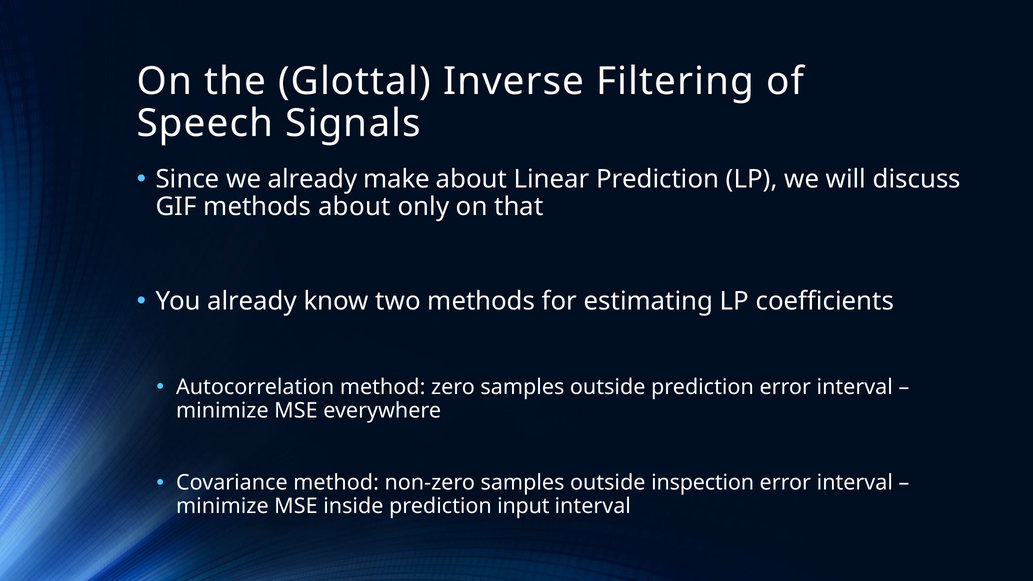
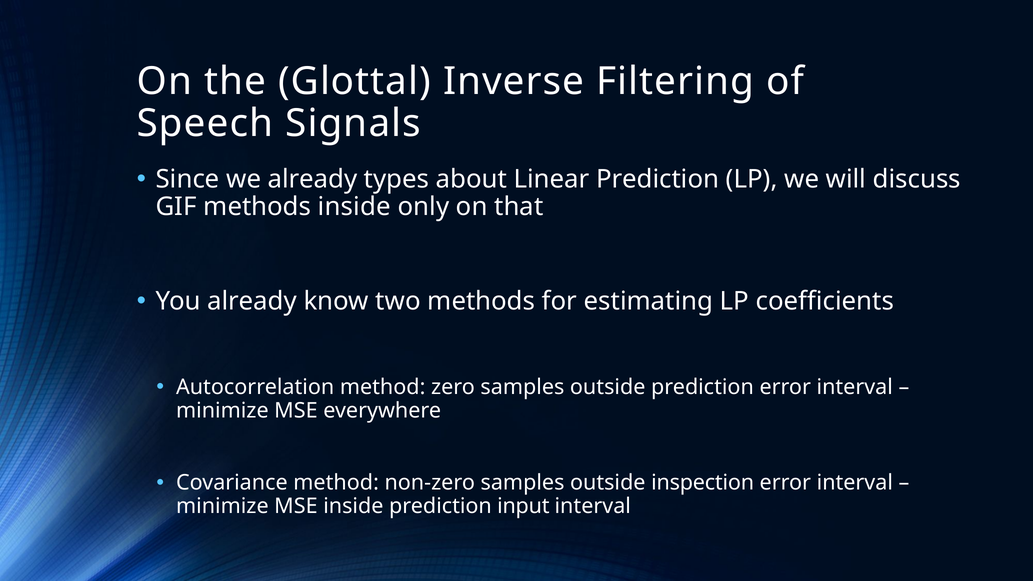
make: make -> types (396, 179)
methods about: about -> inside (354, 207)
